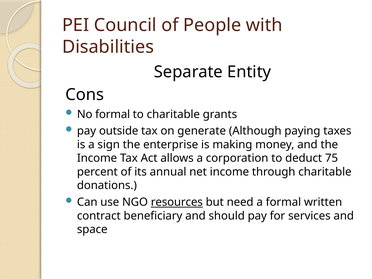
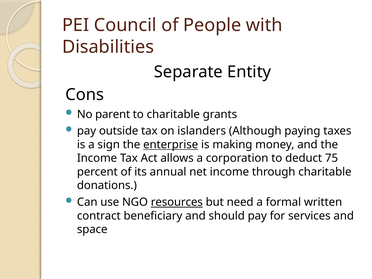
No formal: formal -> parent (113, 114)
generate: generate -> islanders (202, 131)
enterprise underline: none -> present (171, 145)
